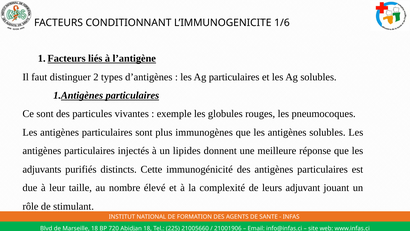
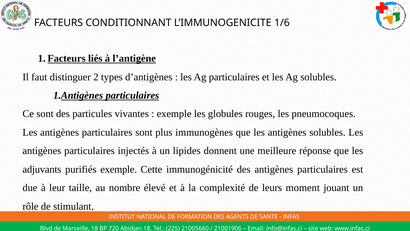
purifiés distincts: distincts -> exemple (119, 169)
adjuvant: adjuvant -> moment (303, 188)
